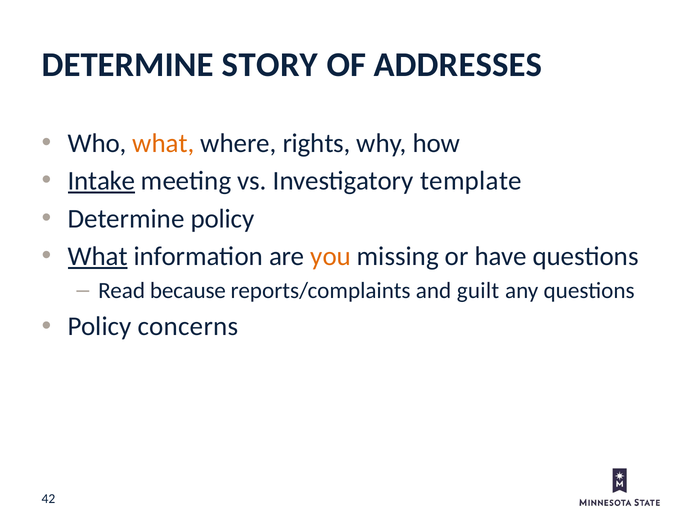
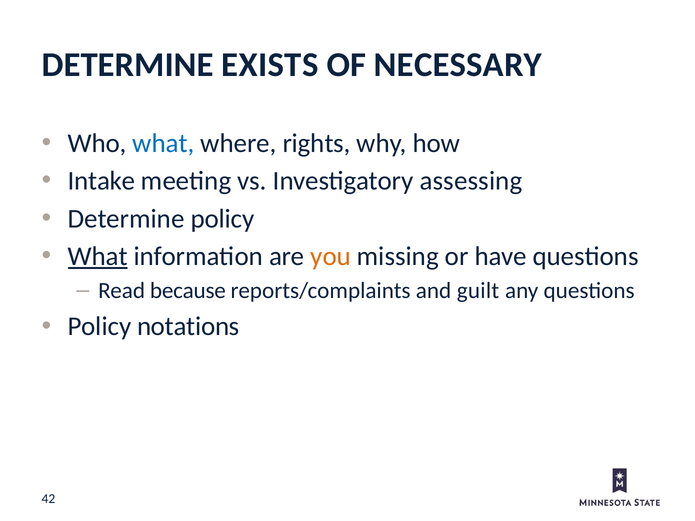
STORY: STORY -> EXISTS (270, 65)
ADDRESSES: ADDRESSES -> NECESSARY (458, 65)
what colour: orange -> blue (163, 143)
Intake underline: present -> none (101, 181)
template: template -> assessing (471, 181)
concerns: concerns -> notations (188, 327)
